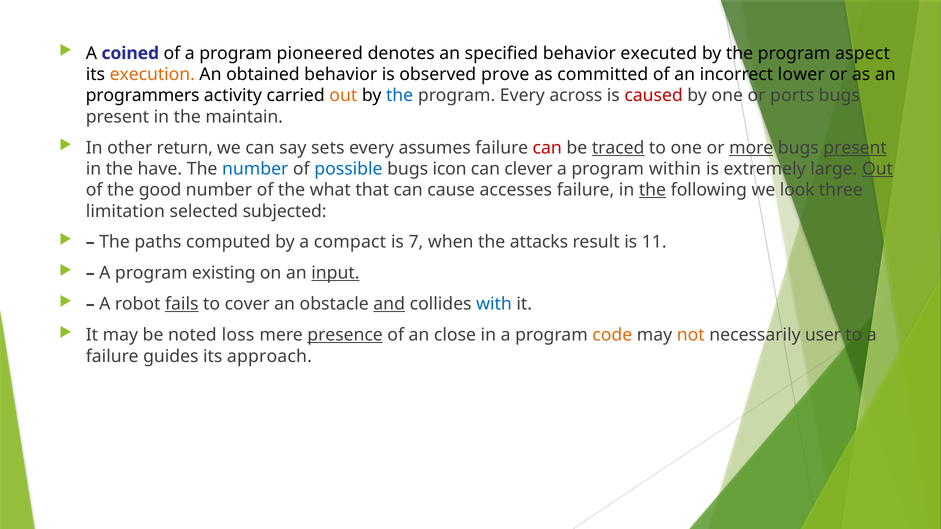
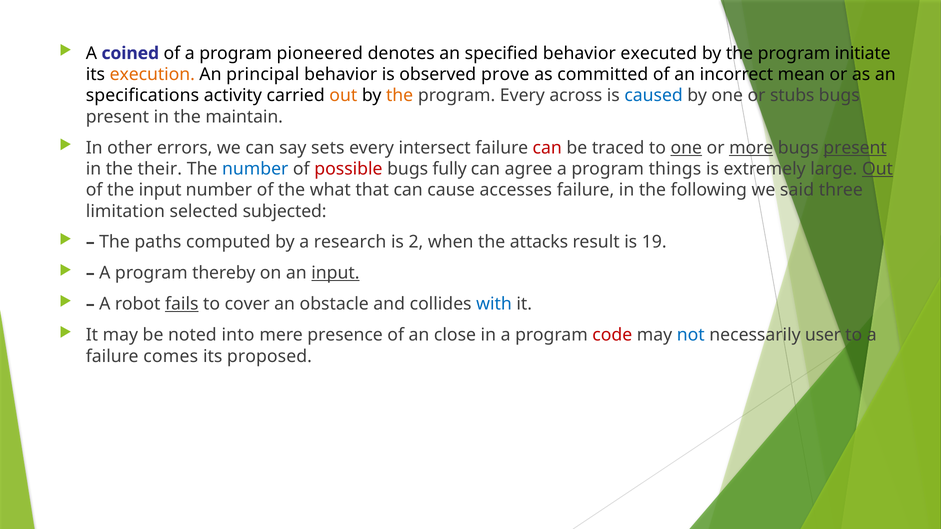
aspect: aspect -> initiate (863, 53)
obtained: obtained -> principal (263, 74)
lower: lower -> mean (801, 74)
programmers: programmers -> specifications (142, 96)
the colour: blue -> orange (400, 96)
caused colour: red -> blue (654, 96)
ports: ports -> stubs (792, 96)
return: return -> errors (185, 148)
assumes: assumes -> intersect (435, 148)
traced underline: present -> none (618, 148)
one underline: none -> present (686, 148)
have: have -> their (160, 169)
possible colour: blue -> red (348, 169)
icon: icon -> fully (450, 169)
clever: clever -> agree (529, 169)
within: within -> things (675, 169)
the good: good -> input (160, 190)
the underline: present -> none (652, 190)
look: look -> said (797, 190)
compact: compact -> research (350, 242)
7: 7 -> 2 (416, 242)
11: 11 -> 19 (654, 242)
existing: existing -> thereby (224, 273)
and underline: present -> none (389, 304)
loss: loss -> into (238, 335)
presence underline: present -> none (345, 335)
code colour: orange -> red (612, 335)
not colour: orange -> blue (691, 335)
guides: guides -> comes (171, 356)
approach: approach -> proposed (269, 356)
